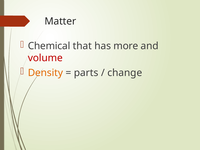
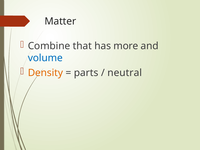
Chemical: Chemical -> Combine (49, 46)
volume colour: red -> blue (45, 58)
change: change -> neutral (125, 73)
